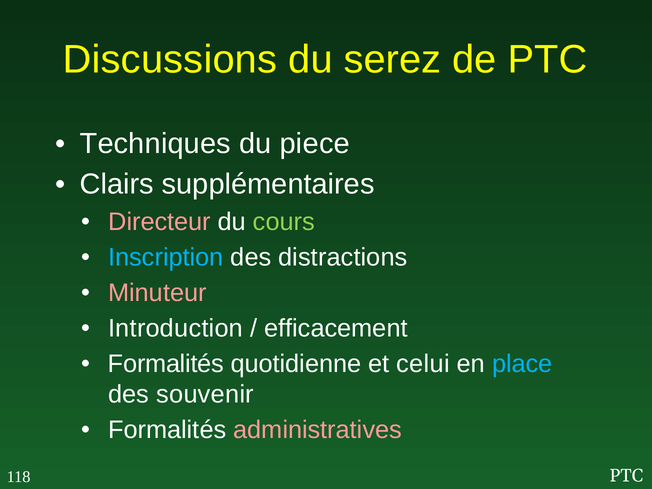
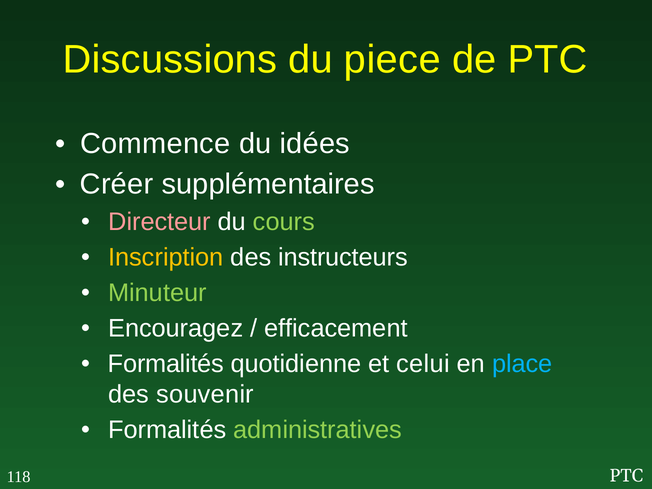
serez: serez -> piece (392, 60)
Techniques: Techniques -> Commence (155, 144)
piece: piece -> idées (315, 144)
Clairs: Clairs -> Créer (117, 184)
Inscription colour: light blue -> yellow (166, 257)
distractions: distractions -> instructeurs (343, 257)
Minuteur colour: pink -> light green (157, 293)
Introduction: Introduction -> Encouragez (176, 328)
administratives colour: pink -> light green (318, 430)
